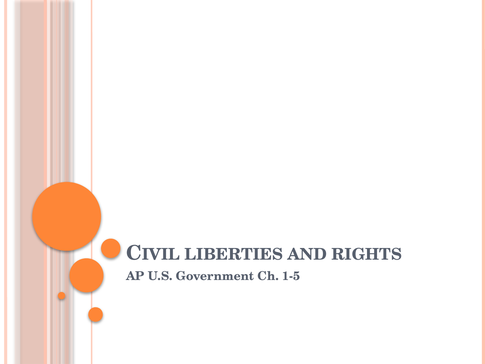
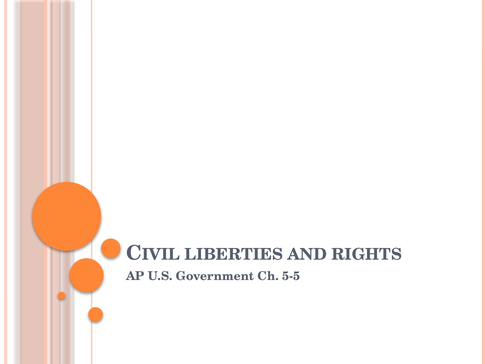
1-5: 1-5 -> 5-5 (291, 276)
